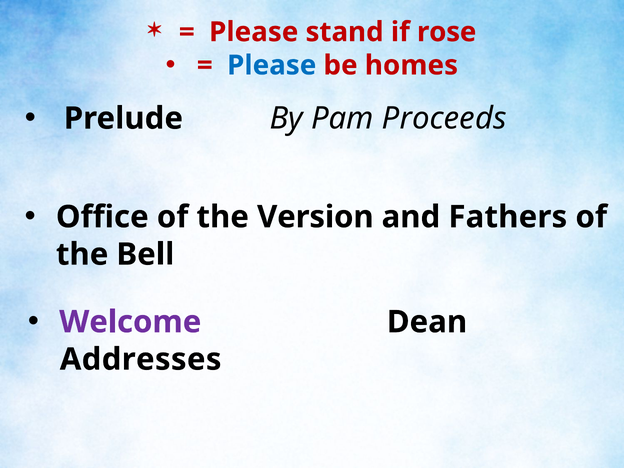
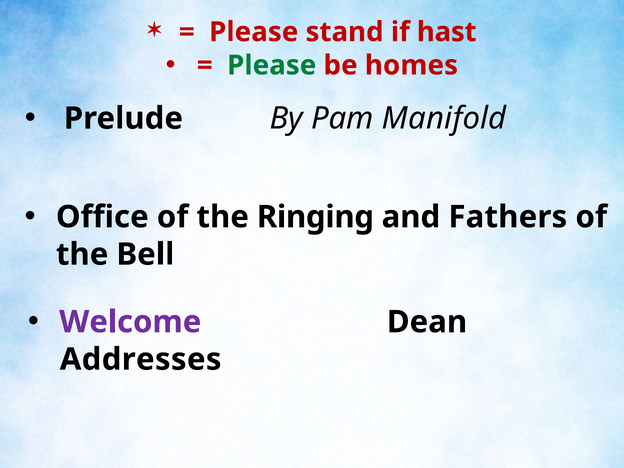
rose: rose -> hast (447, 32)
Please colour: blue -> green (272, 65)
Proceeds: Proceeds -> Manifold (444, 118)
Version: Version -> Ringing (315, 217)
